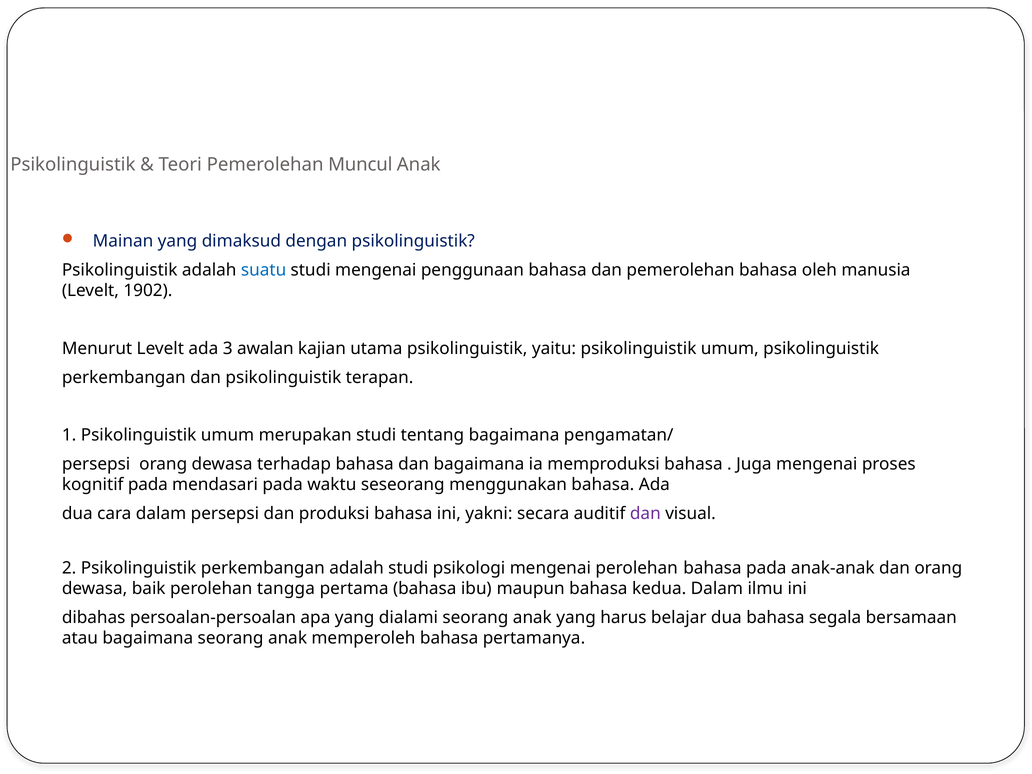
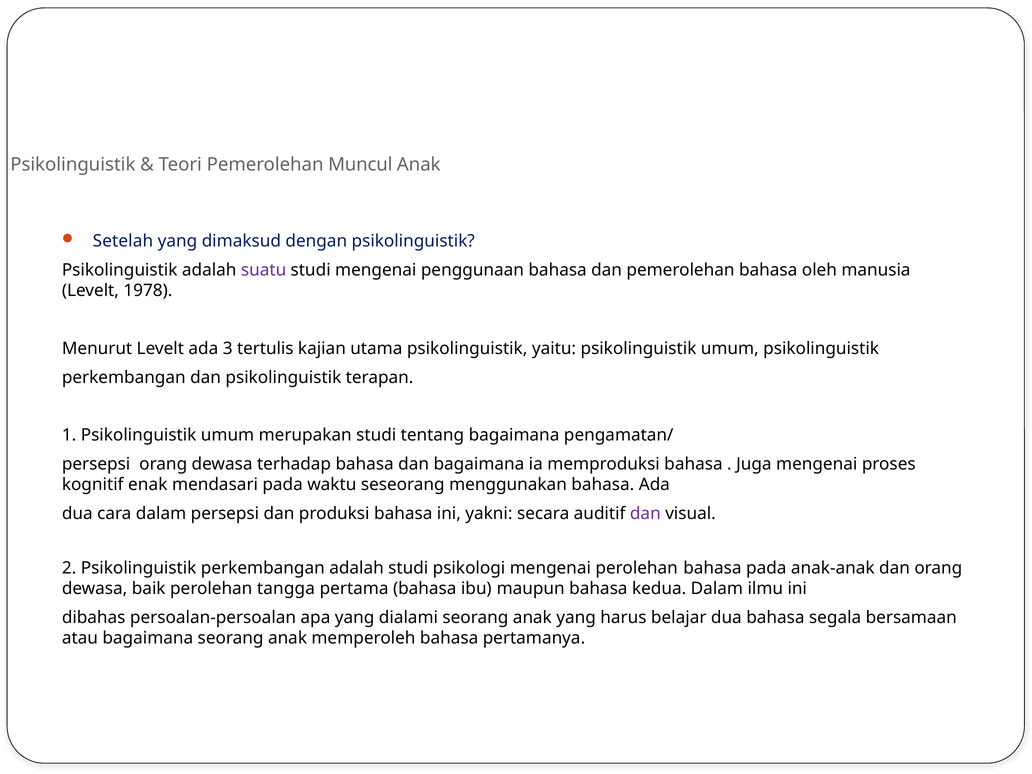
Mainan: Mainan -> Setelah (123, 241)
suatu colour: blue -> purple (264, 270)
1902: 1902 -> 1978 (148, 291)
awalan: awalan -> tertulis (265, 348)
kognitif pada: pada -> enak (148, 485)
